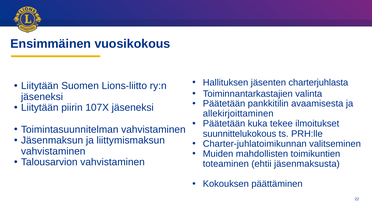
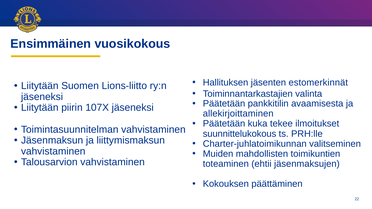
charterjuhlasta: charterjuhlasta -> estomerkinnät (318, 83)
jäsenmaksusta: jäsenmaksusta -> jäsenmaksujen (307, 164)
